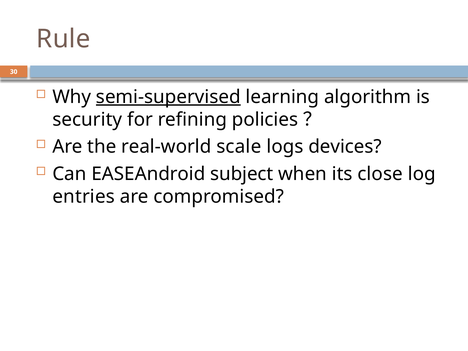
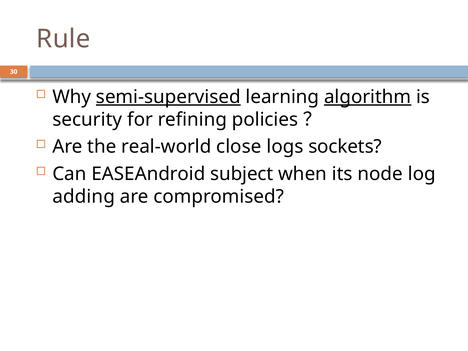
algorithm underline: none -> present (368, 97)
scale: scale -> close (239, 147)
devices: devices -> sockets (345, 147)
close: close -> node (380, 174)
entries: entries -> adding (84, 197)
